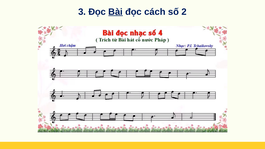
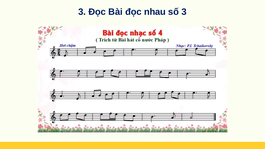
Bài underline: present -> none (116, 12)
cách: cách -> nhau (155, 12)
số 2: 2 -> 3 (184, 12)
